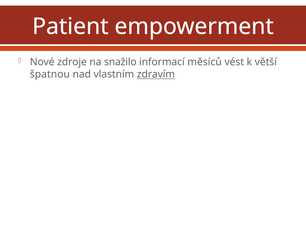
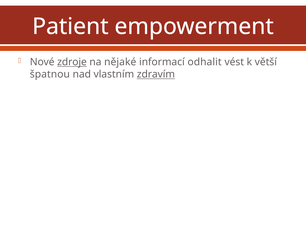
zdroje underline: none -> present (72, 62)
snažilo: snažilo -> nějaké (120, 62)
měsíců: měsíců -> odhalit (205, 62)
